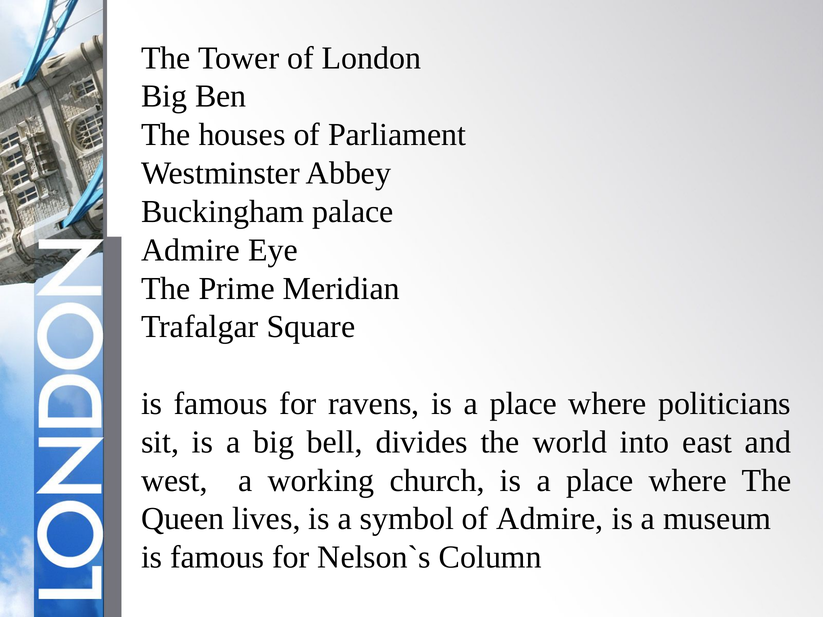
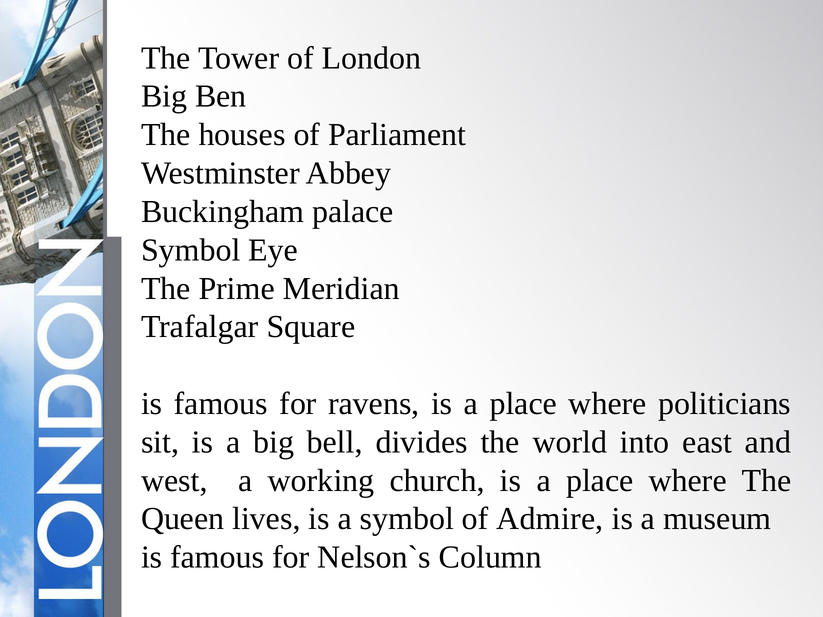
Admire: Admire -> Symbol (191, 250)
